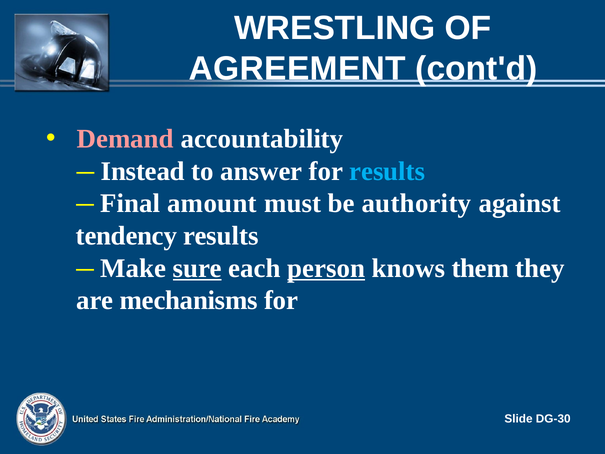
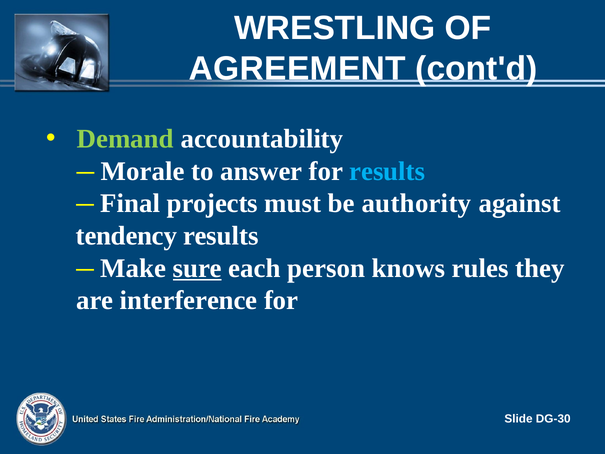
Demand colour: pink -> light green (125, 139)
Instead: Instead -> Morale (143, 171)
amount: amount -> projects (212, 203)
person underline: present -> none (326, 268)
them: them -> rules (480, 268)
mechanisms: mechanisms -> interference (189, 300)
